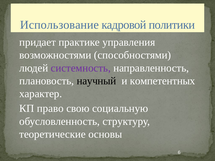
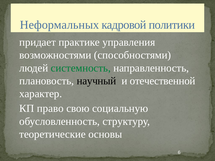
Использование: Использование -> Неформальных (60, 25)
системность colour: purple -> green (81, 68)
компетентных: компетентных -> отечественной (163, 81)
